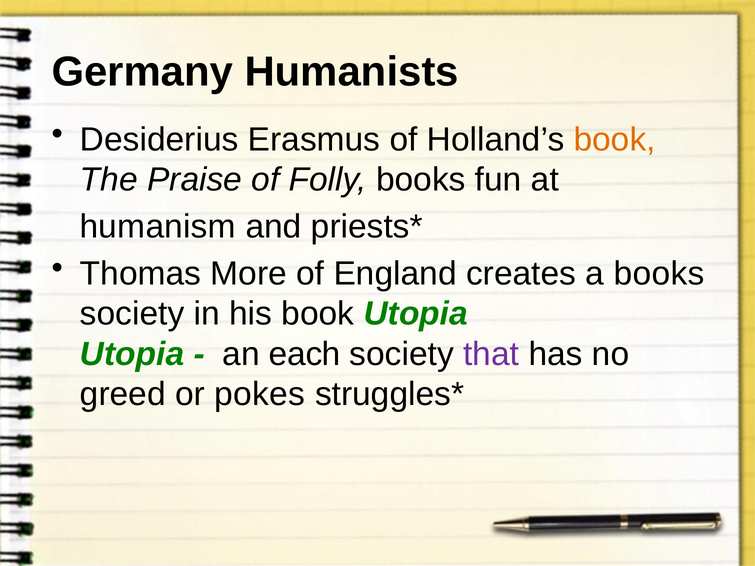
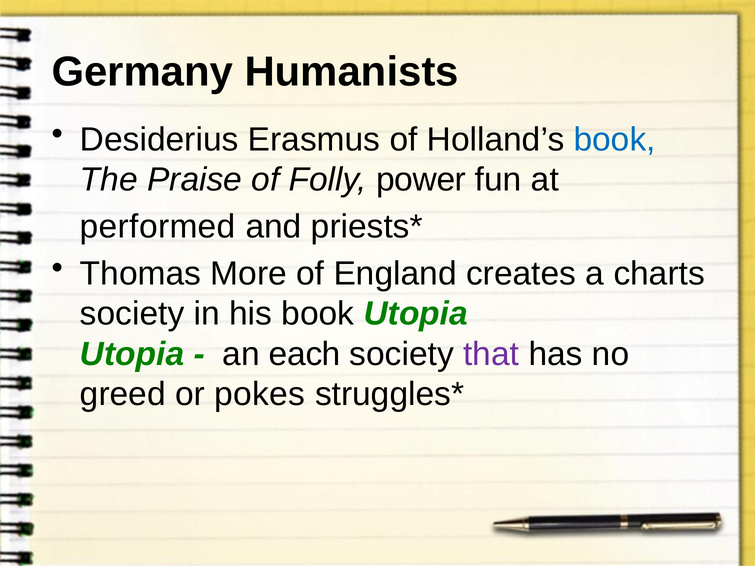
book colour: orange -> blue (615, 140)
Folly books: books -> power (421, 180)
humanism: humanism -> performed (158, 227)
a books: books -> charts (659, 274)
